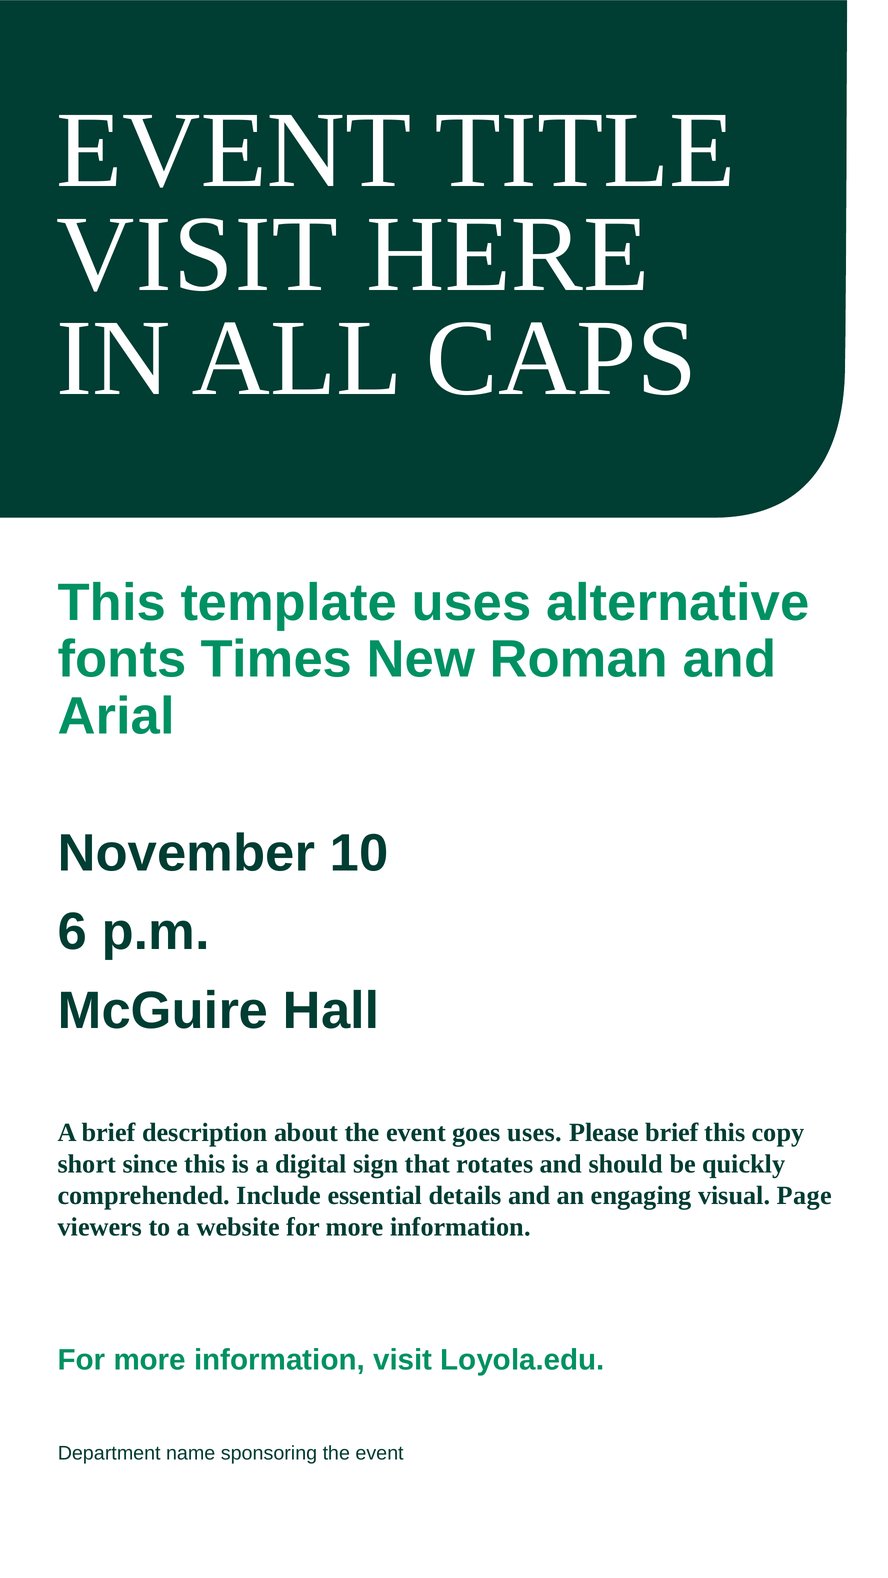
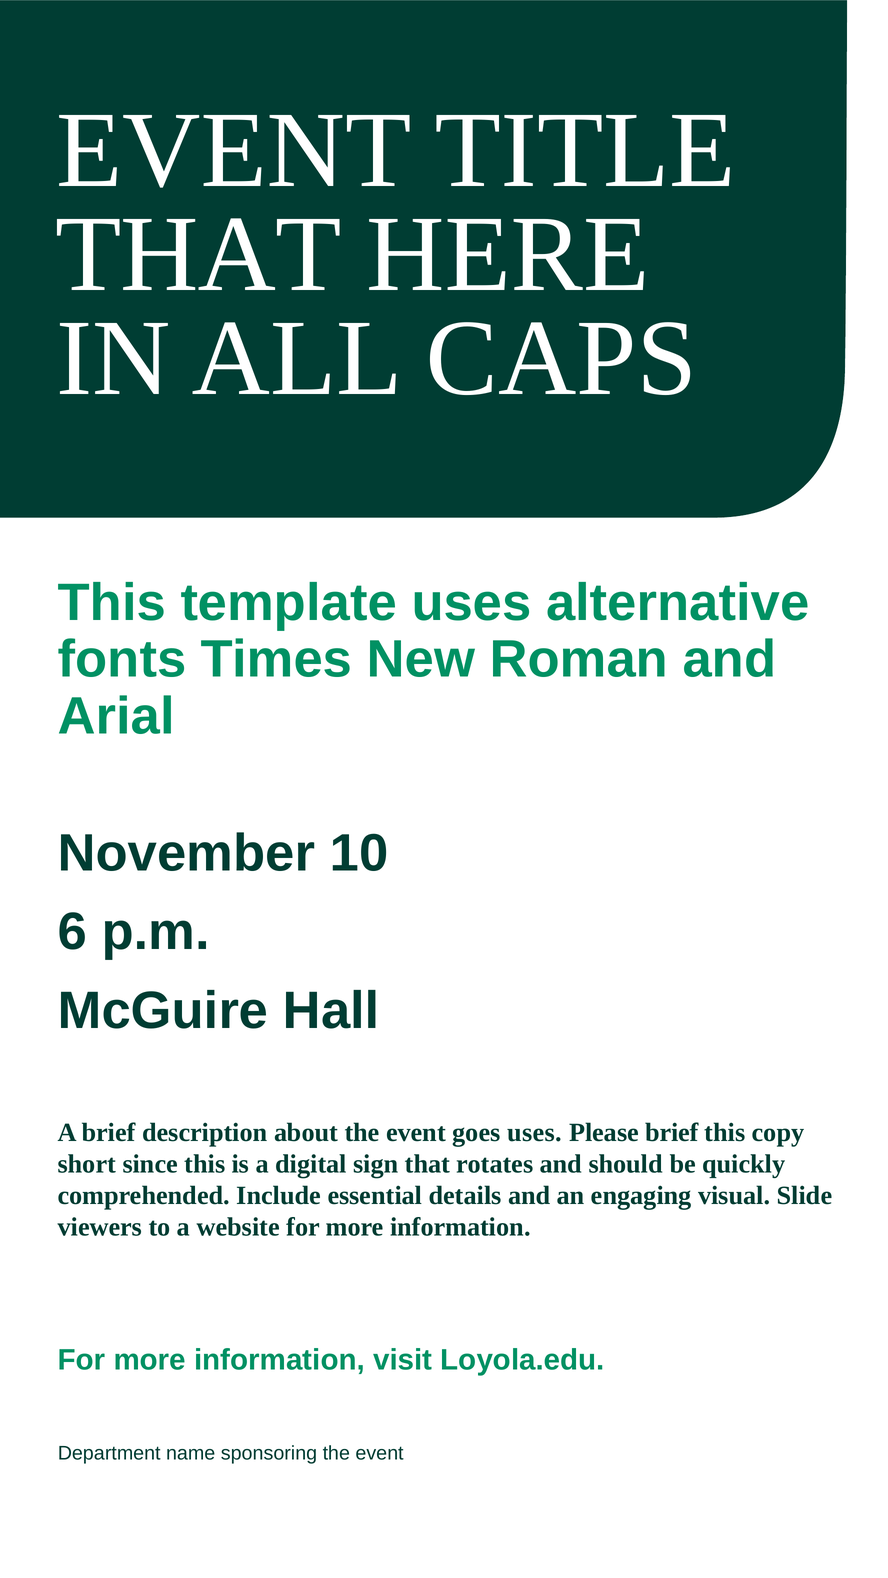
VISIT: VISIT -> THAT (198, 254)
Page: Page -> Slide (804, 1196)
